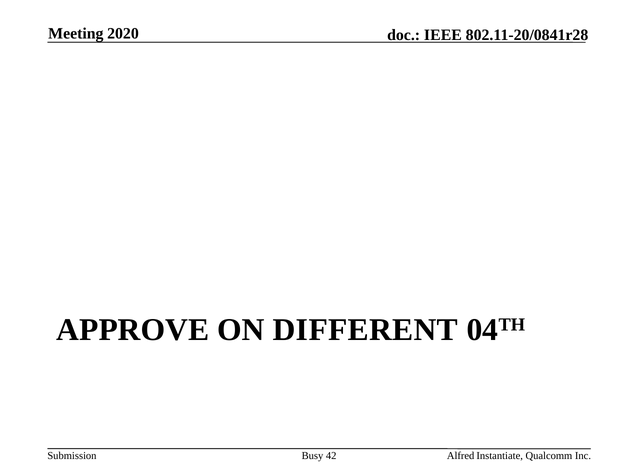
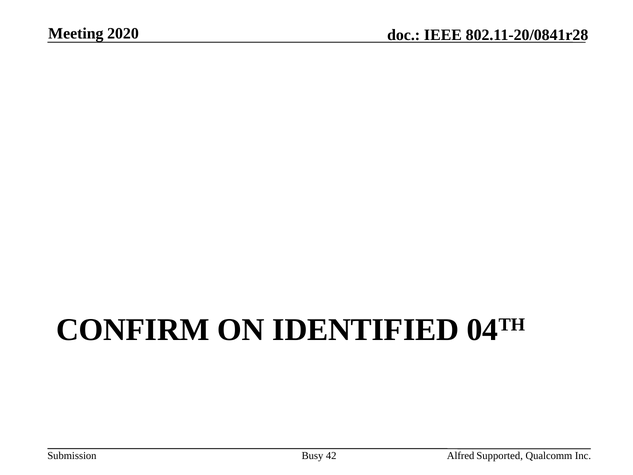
APPROVE: APPROVE -> CONFIRM (133, 329)
DIFFERENT: DIFFERENT -> IDENTIFIED (366, 329)
Instantiate: Instantiate -> Supported (500, 455)
